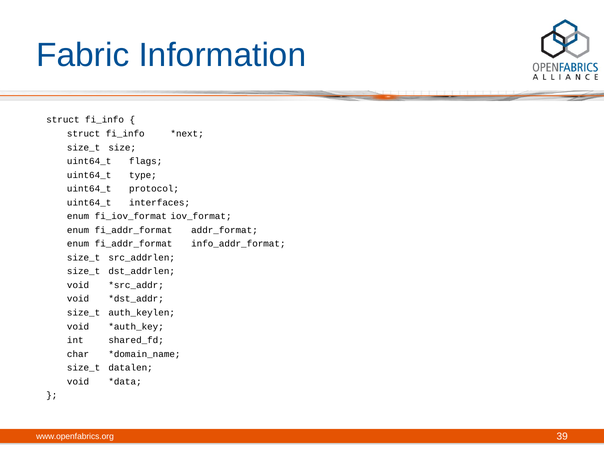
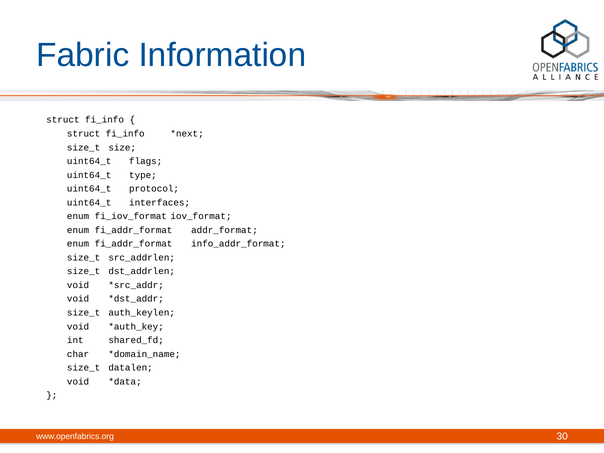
39: 39 -> 30 (562, 437)
